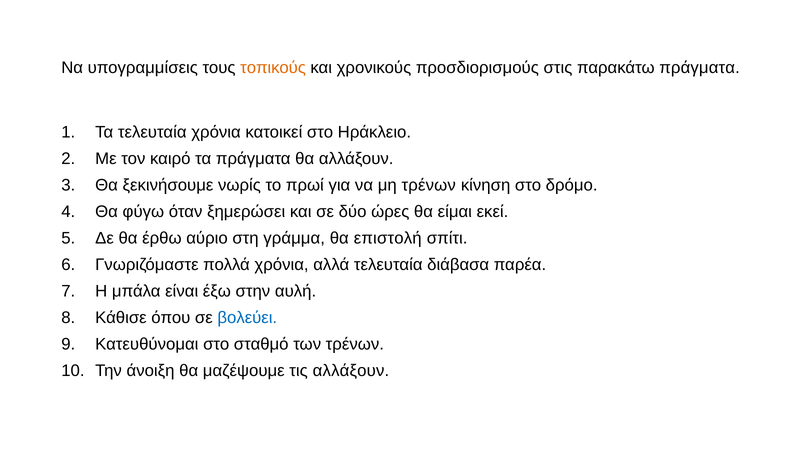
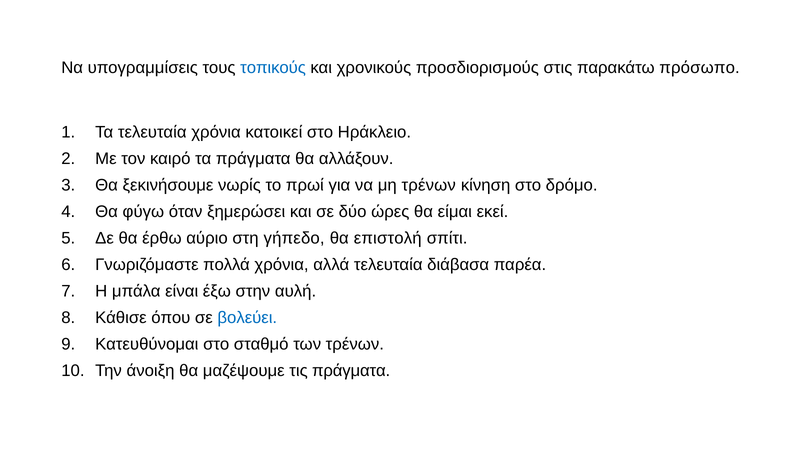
τοπικούς colour: orange -> blue (273, 68)
παρακάτω πράγματα: πράγματα -> πρόσωπο (700, 68)
γράμμα: γράμμα -> γήπεδο (294, 238)
τις αλλάξουν: αλλάξουν -> πράγματα (351, 371)
